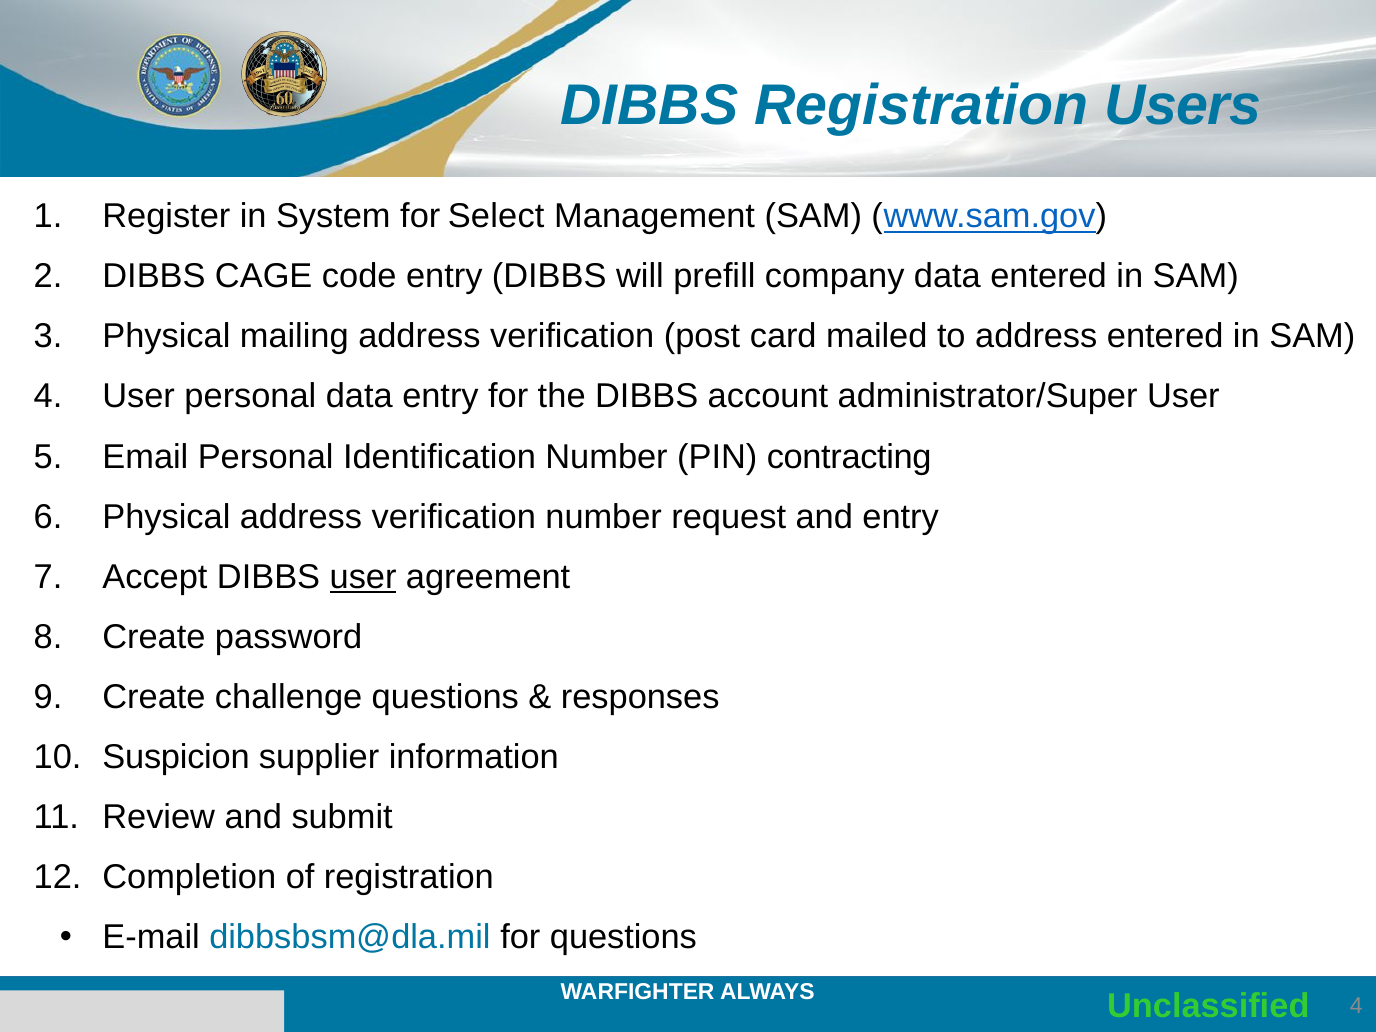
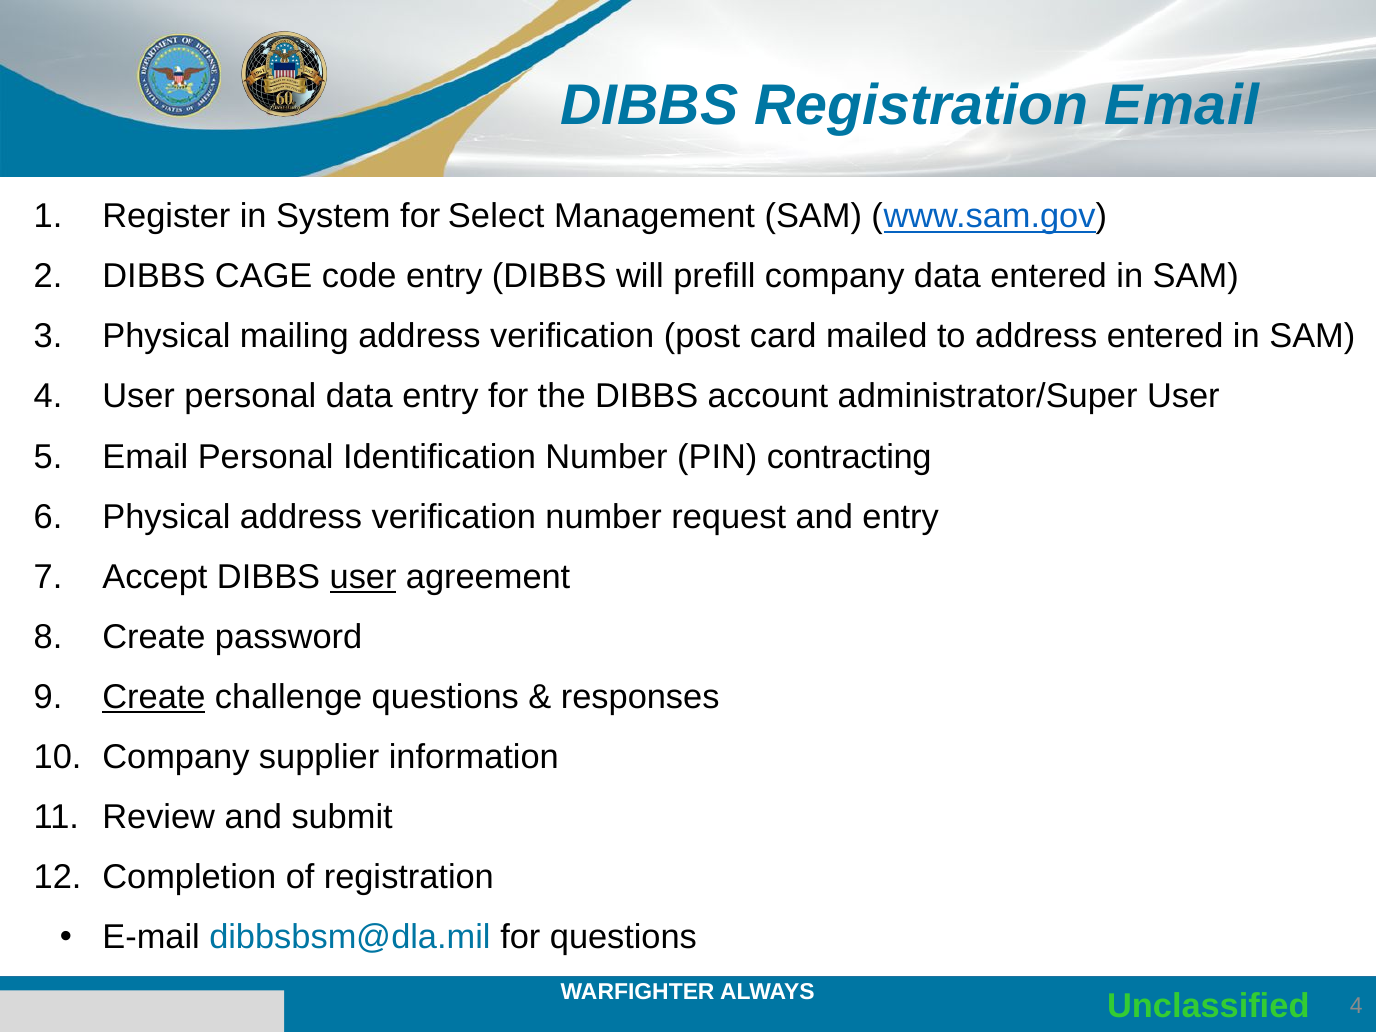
Registration Users: Users -> Email (1182, 105)
Create underline: none -> present (154, 697)
Suspicion: Suspicion -> Company (176, 757)
